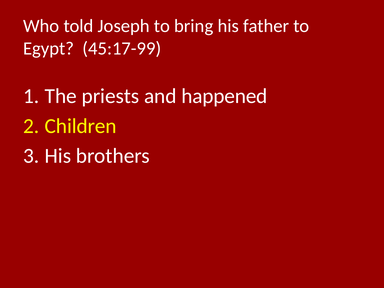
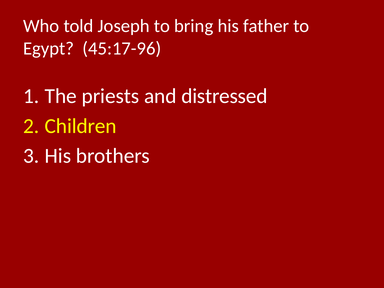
45:17-99: 45:17-99 -> 45:17-96 (122, 48)
happened: happened -> distressed (224, 96)
